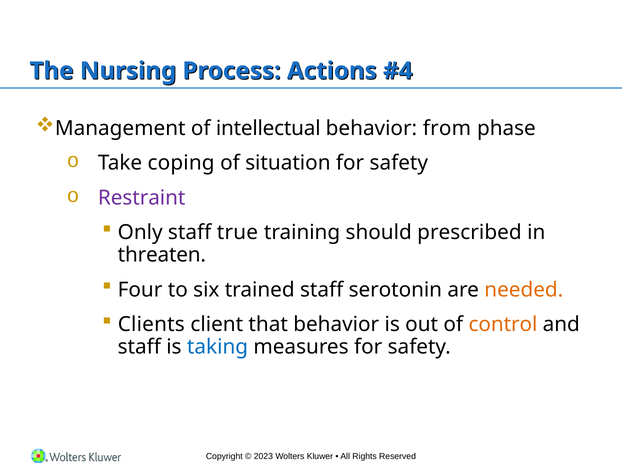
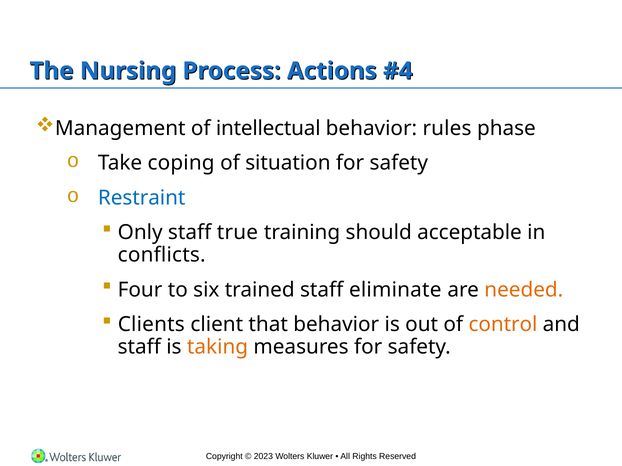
from: from -> rules (447, 128)
Restraint colour: purple -> blue (142, 198)
prescribed: prescribed -> acceptable (469, 233)
threaten: threaten -> conflicts (162, 255)
serotonin: serotonin -> eliminate (395, 290)
taking colour: blue -> orange (218, 347)
